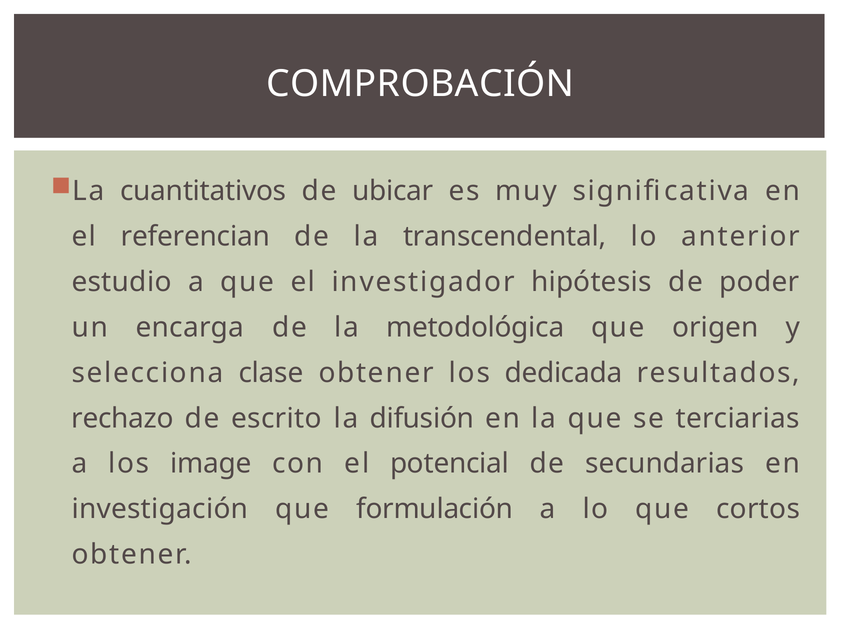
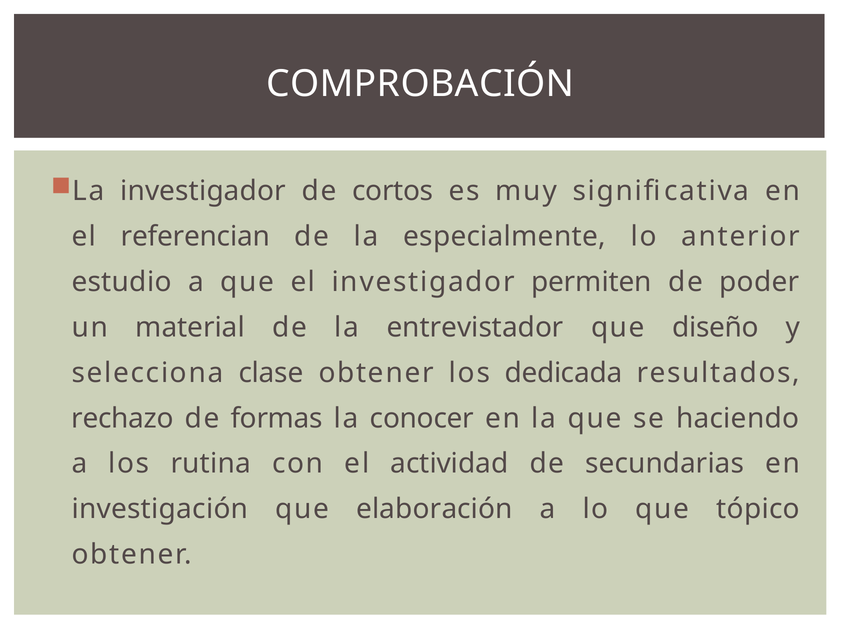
La cuantitativos: cuantitativos -> investigador (203, 191)
ubicar: ubicar -> cortos (393, 191)
transcendental: transcendental -> especialmente (504, 237)
hipótesis: hipótesis -> permiten (591, 282)
encarga: encarga -> material (190, 327)
metodológica: metodológica -> entrevistador (475, 327)
origen: origen -> diseño (715, 327)
escrito: escrito -> formas (277, 418)
difusión: difusión -> conocer (422, 418)
terciarias: terciarias -> haciendo (738, 418)
image: image -> rutina (211, 464)
potencial: potencial -> actividad (449, 464)
formulación: formulación -> elaboración (434, 509)
cortos: cortos -> tópico (758, 509)
